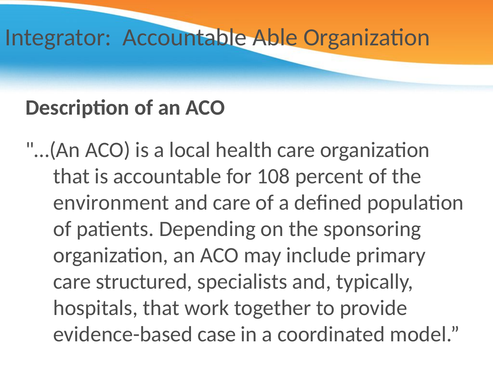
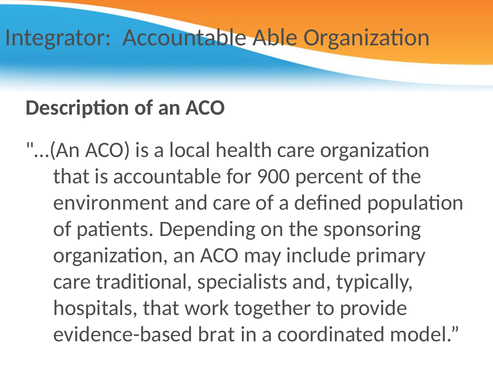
108: 108 -> 900 (273, 176)
structured: structured -> traditional (144, 281)
case: case -> brat (216, 334)
